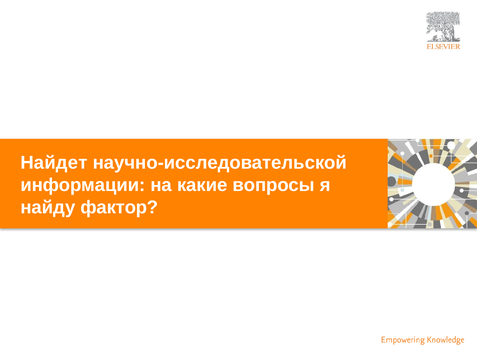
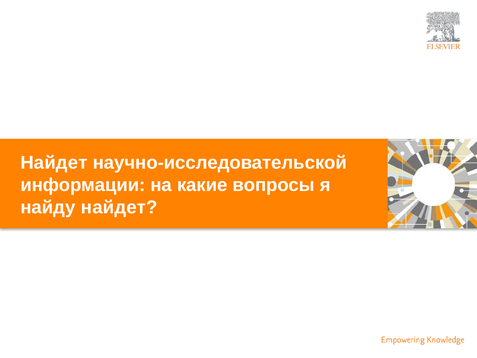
найду фактор: фактор -> найдет (119, 207)
